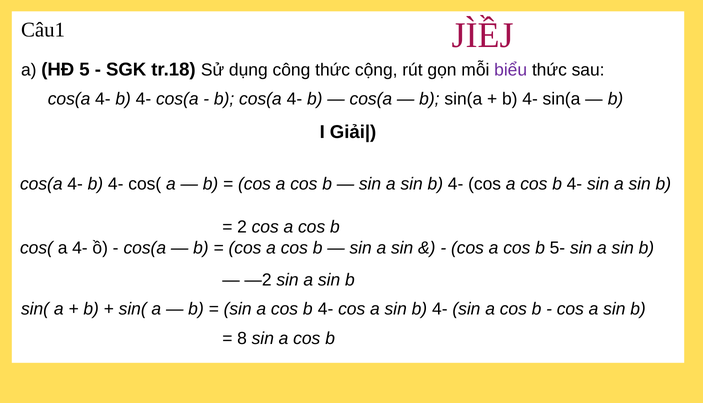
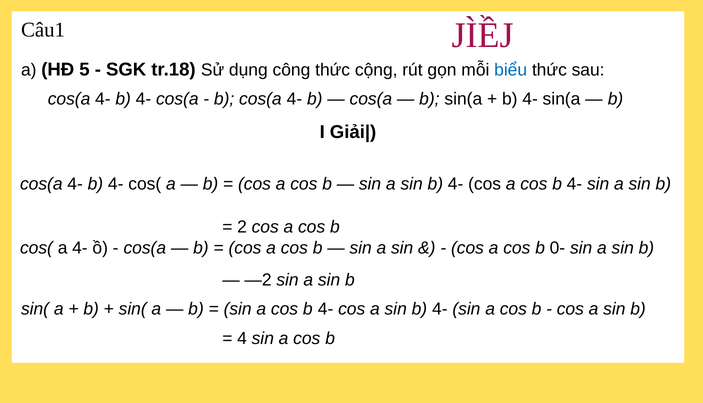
biểu colour: purple -> blue (511, 70)
5-: 5- -> 0- (557, 248)
8: 8 -> 4 (242, 338)
